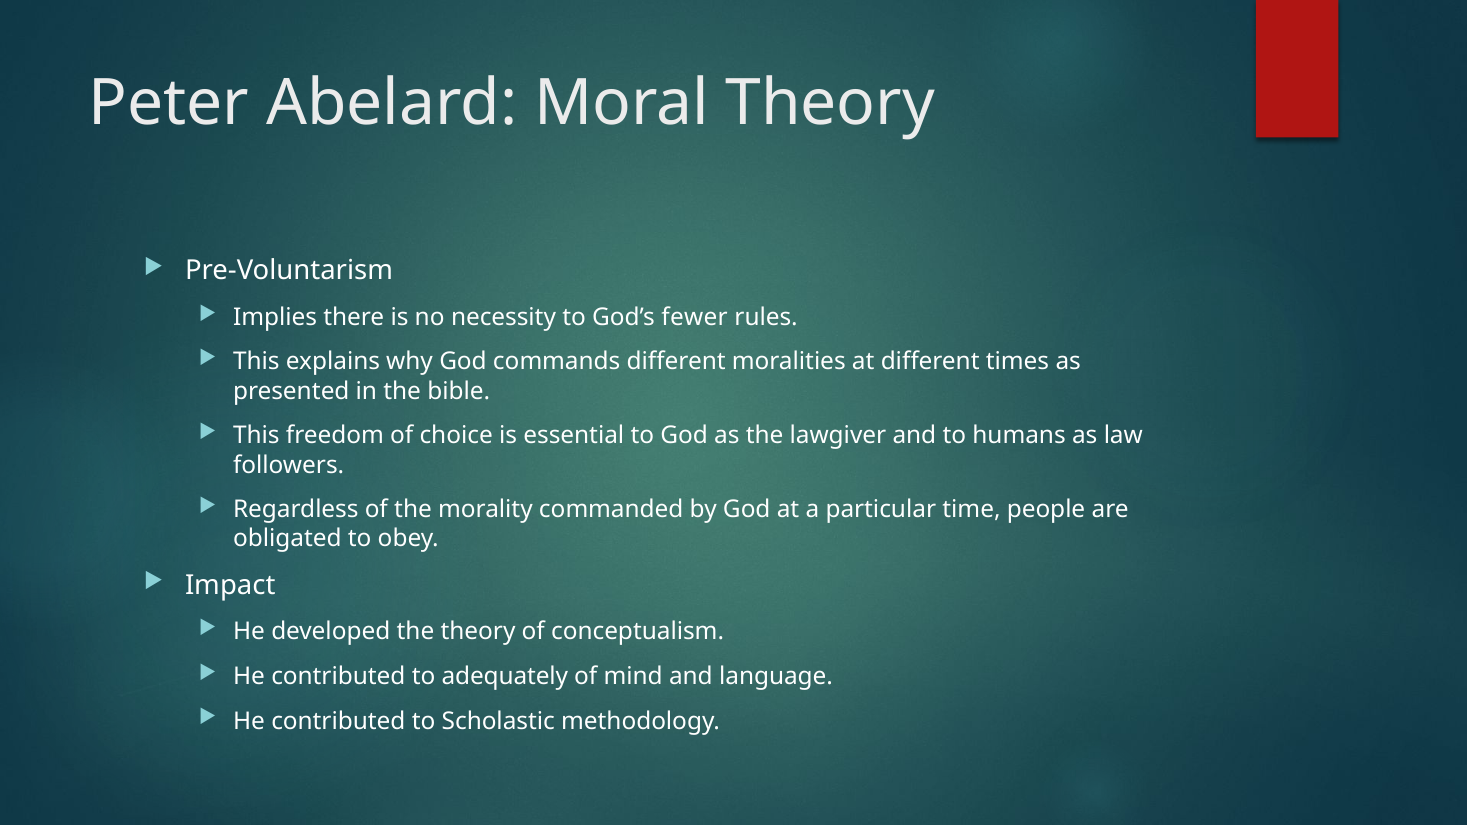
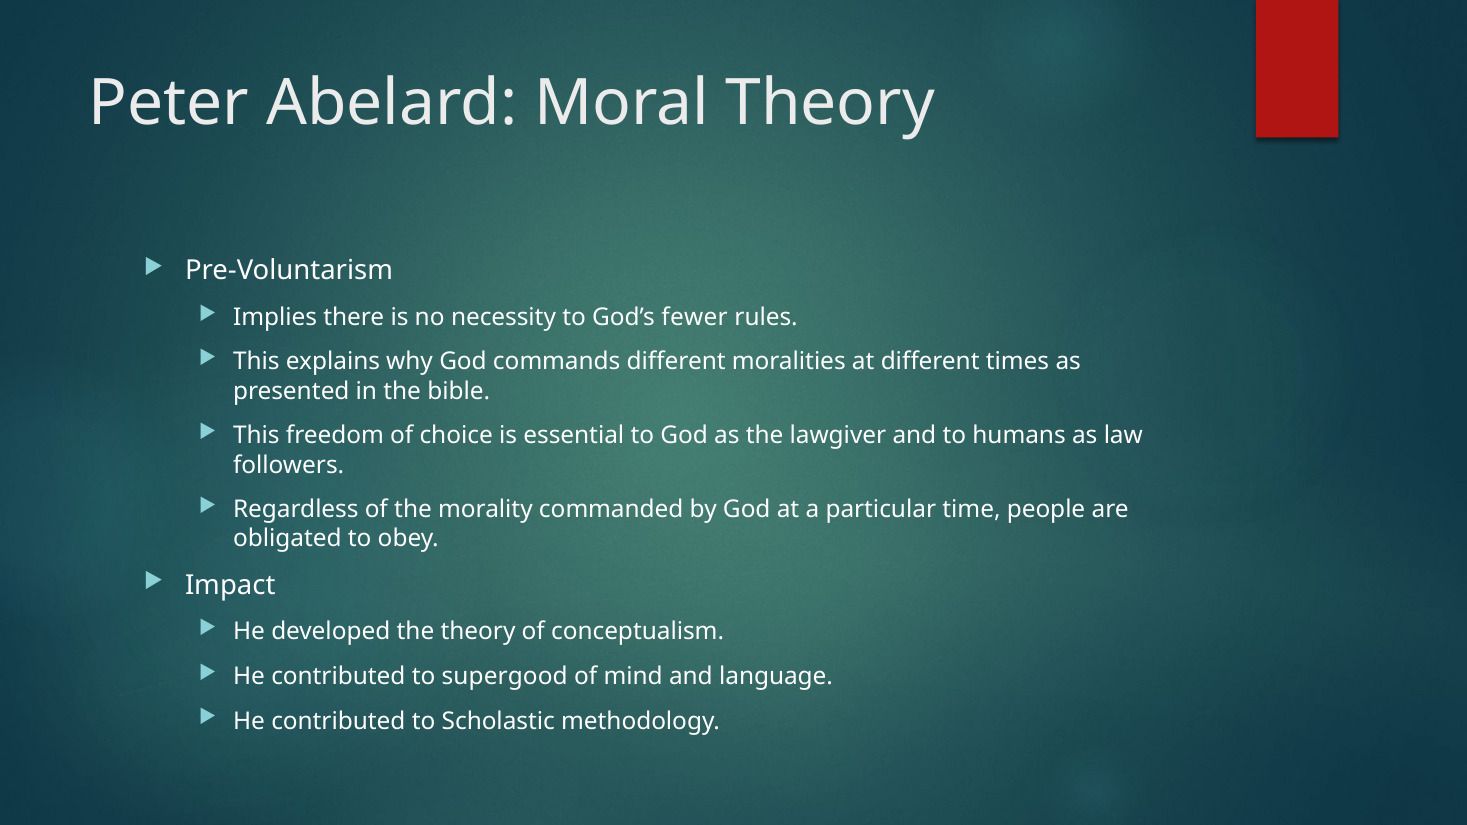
adequately: adequately -> supergood (505, 677)
